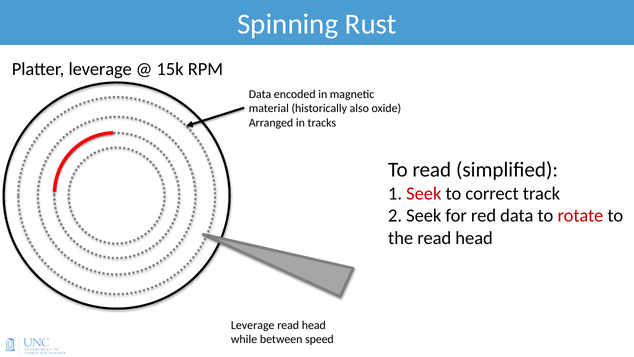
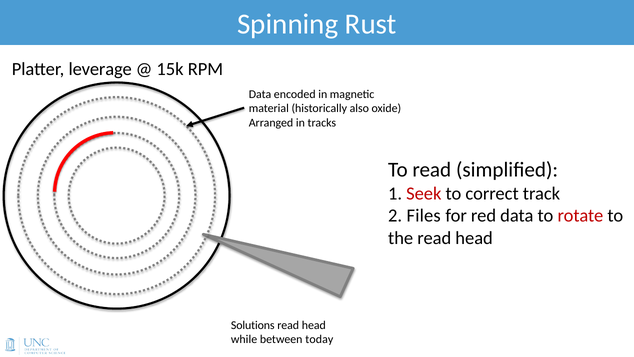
2 Seek: Seek -> Files (424, 216)
Leverage: Leverage -> Solutions (253, 325)
speed: speed -> today (319, 339)
